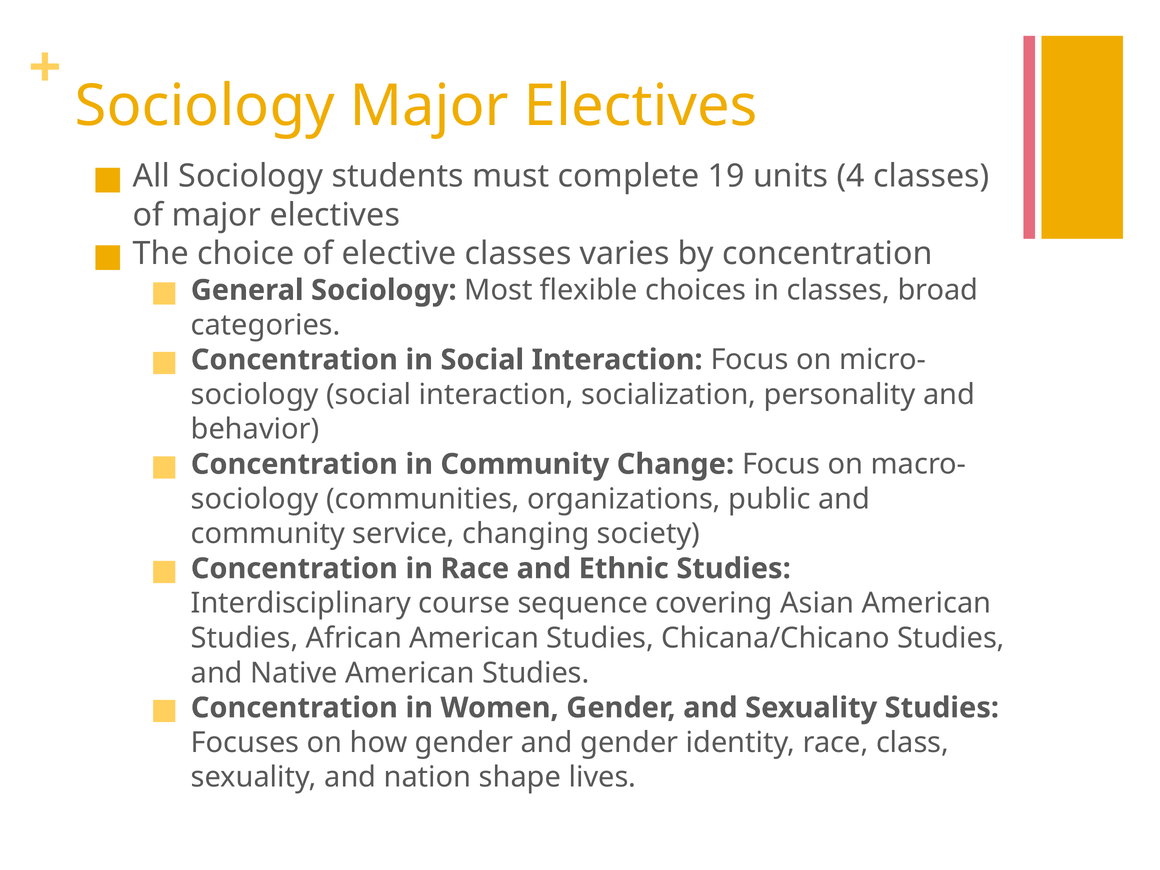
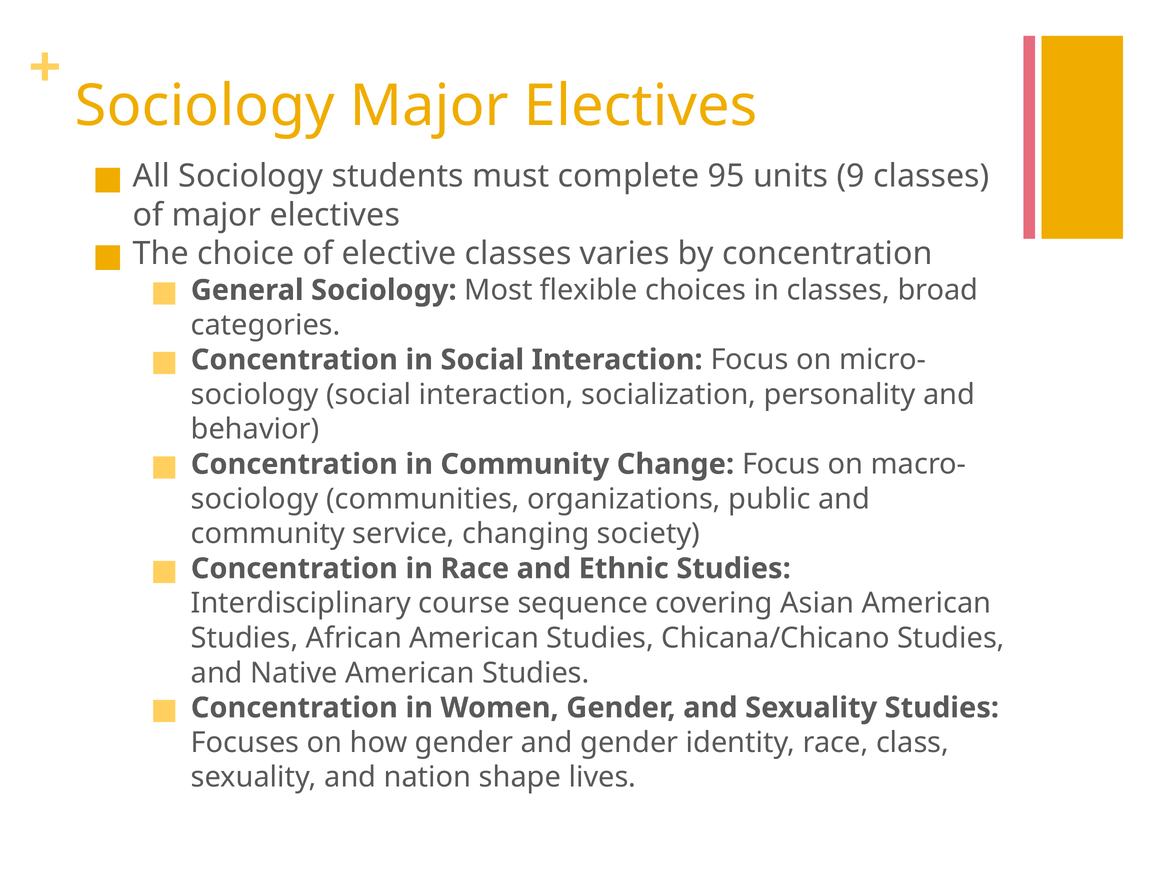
19: 19 -> 95 (726, 176)
4: 4 -> 9 (851, 176)
